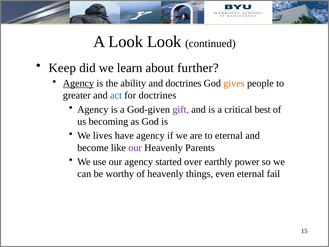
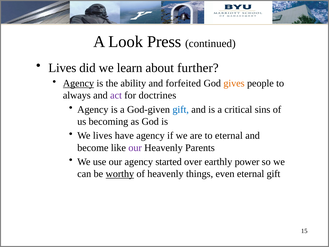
Look Look: Look -> Press (164, 42)
Keep: Keep -> Lives (62, 68)
and doctrines: doctrines -> forfeited (183, 83)
greater: greater -> always (77, 95)
act colour: blue -> purple (116, 95)
gift colour: purple -> blue (181, 109)
best: best -> sins (263, 109)
worthy underline: none -> present (120, 174)
eternal fail: fail -> gift (273, 174)
